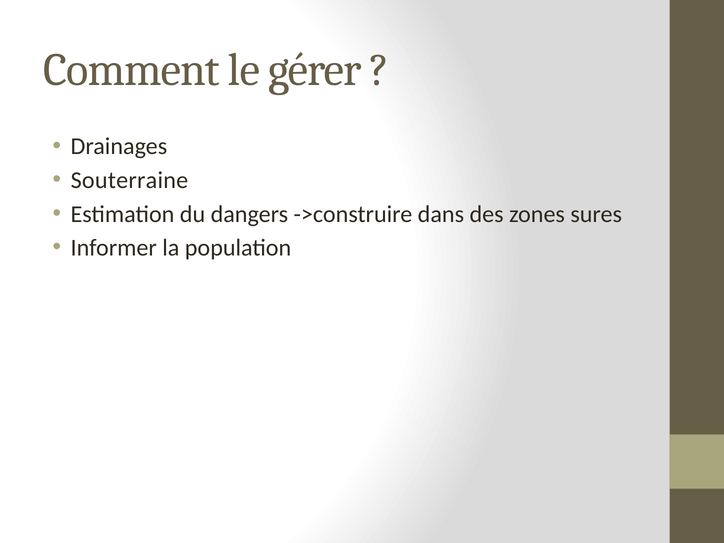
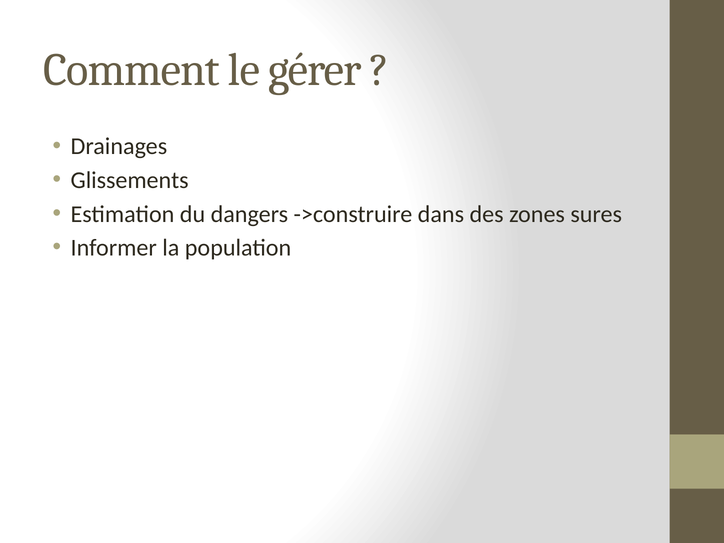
Souterraine: Souterraine -> Glissements (130, 180)
